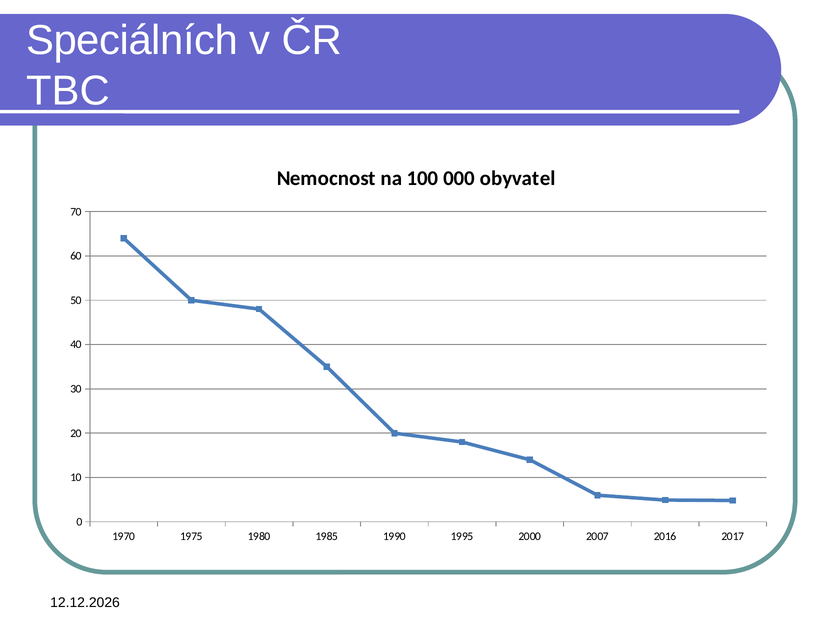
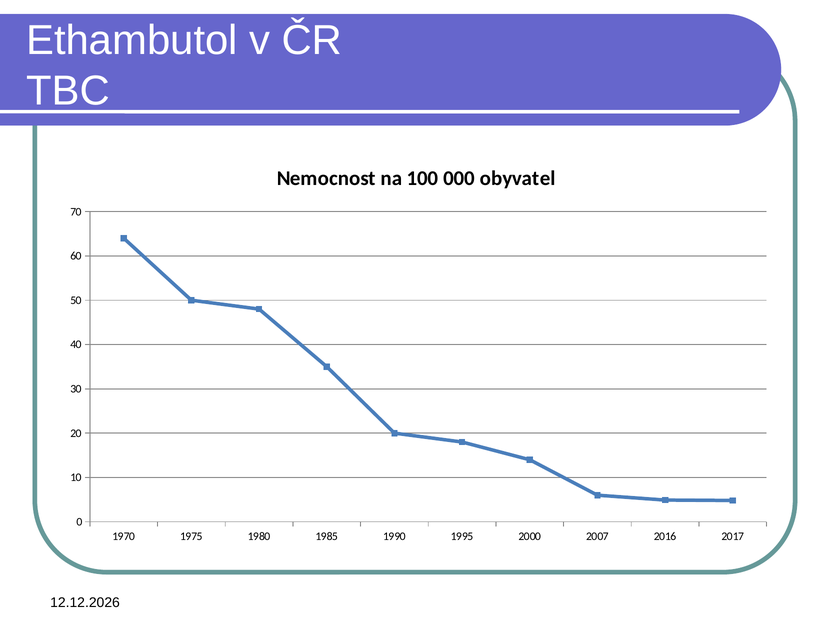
Speciálních: Speciálních -> Ethambutol (132, 41)
